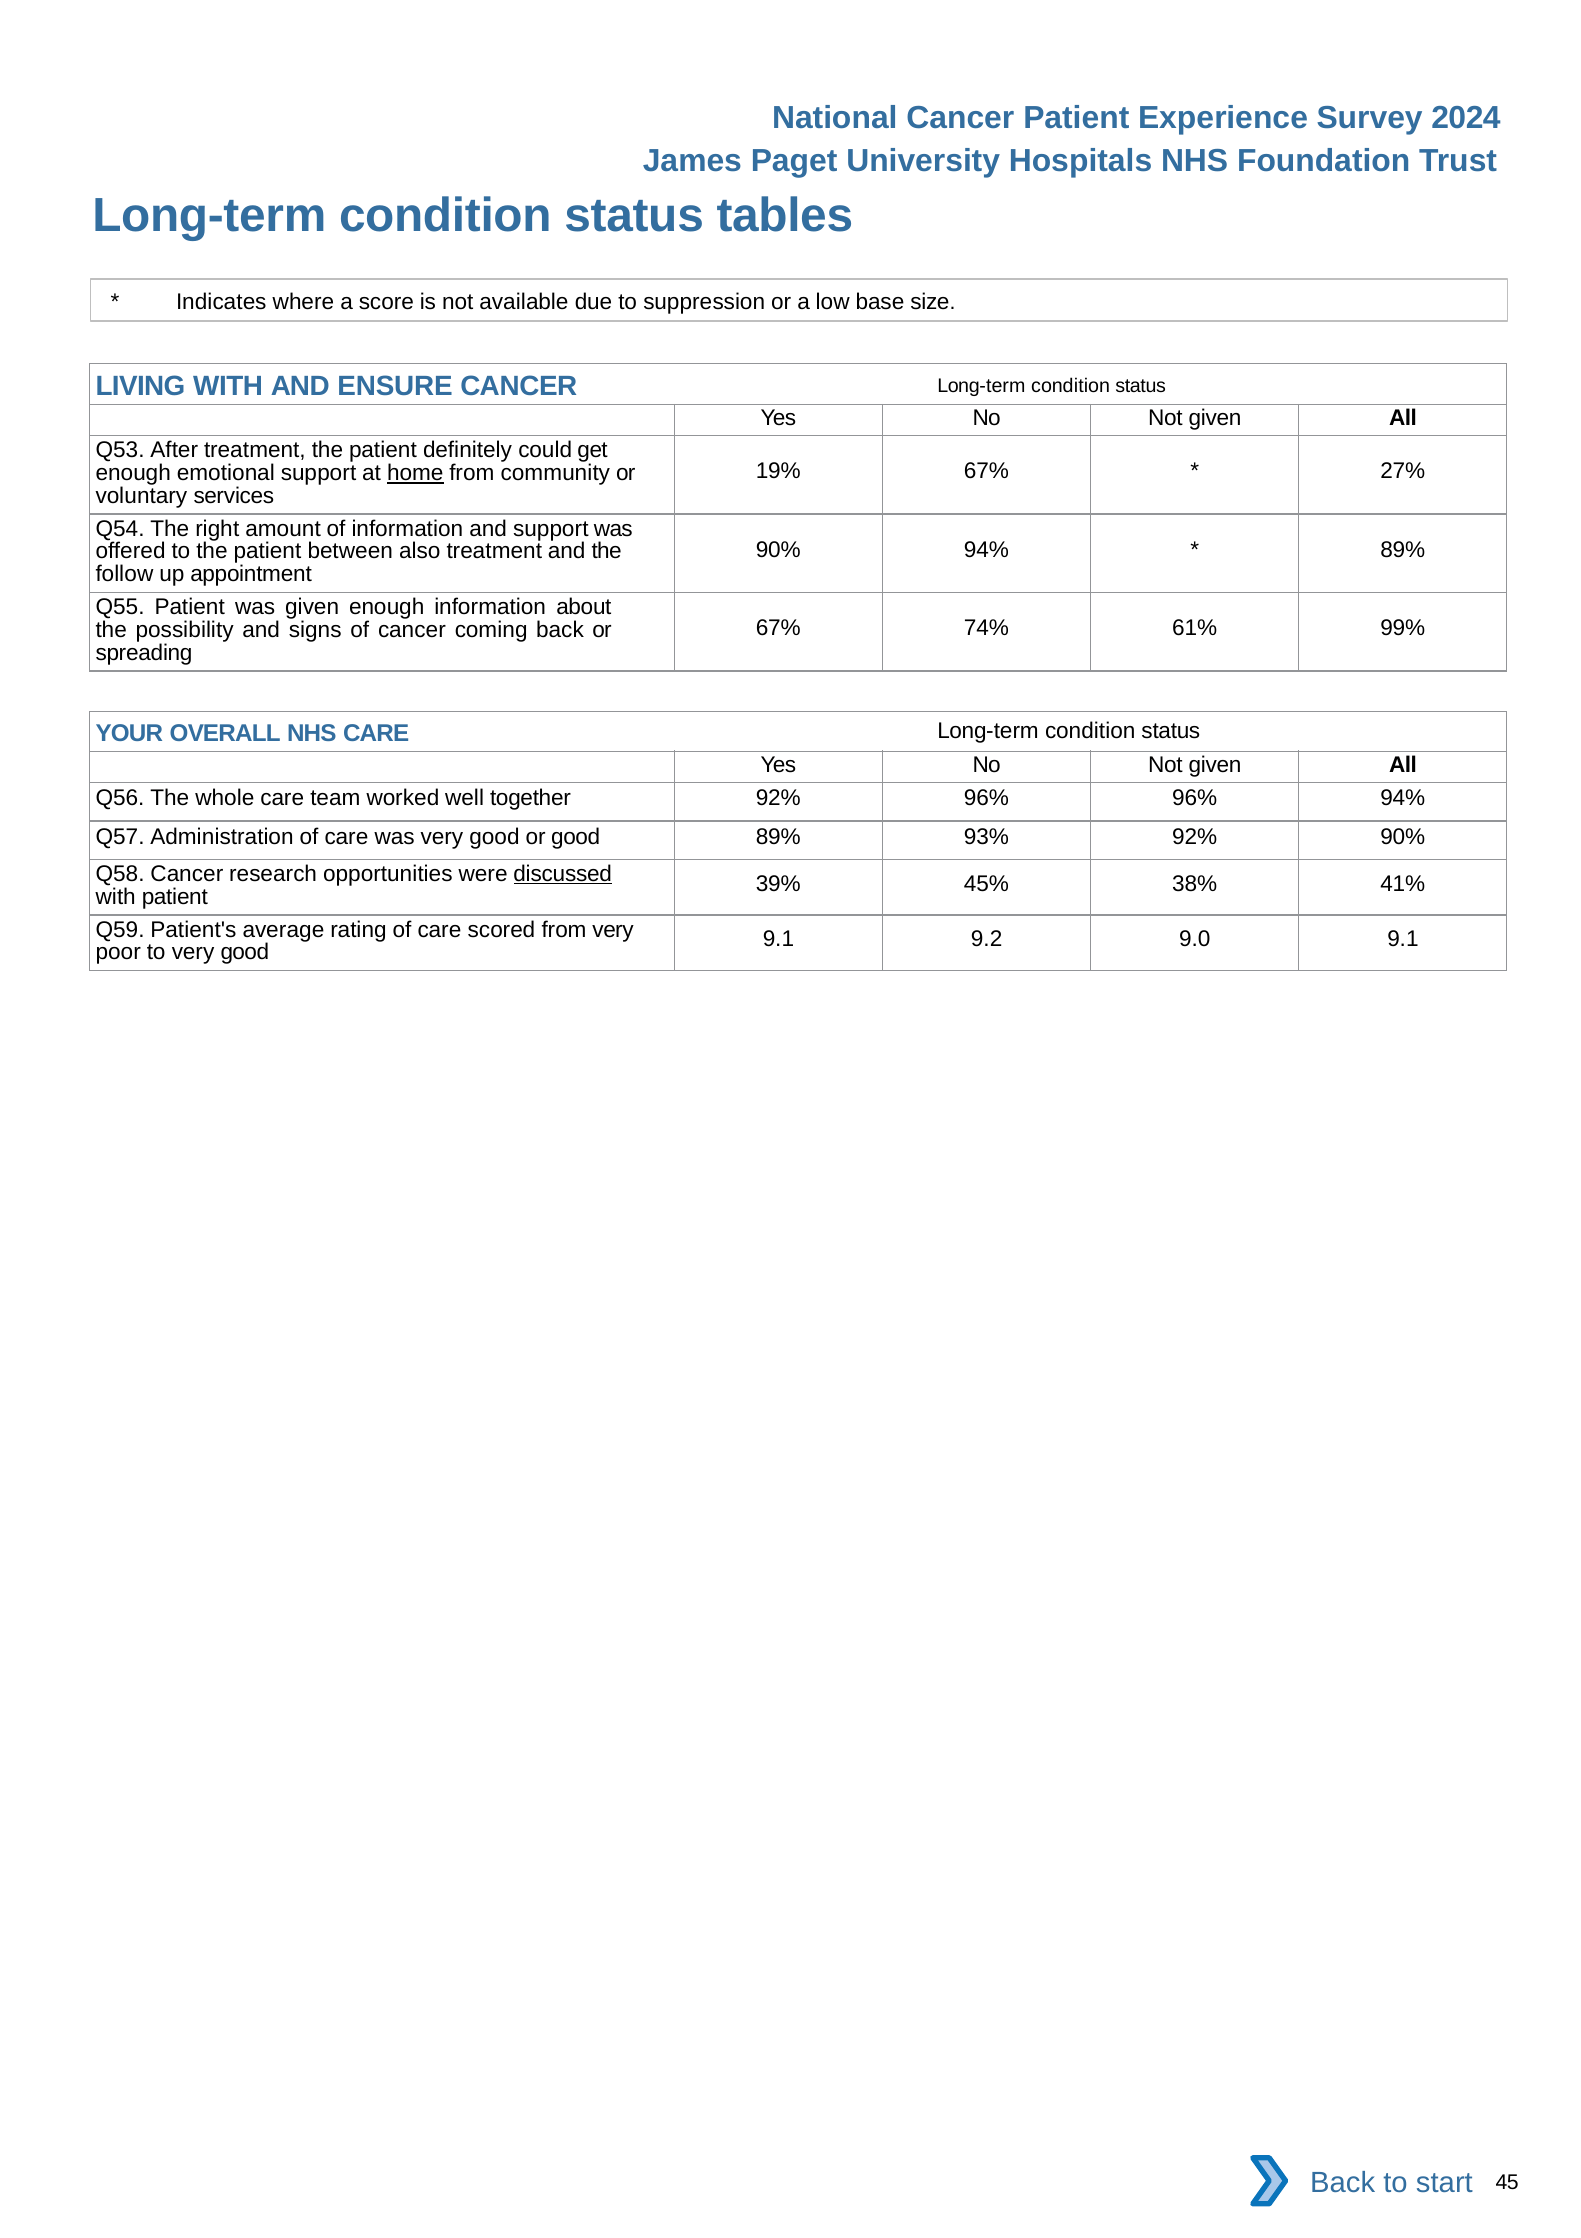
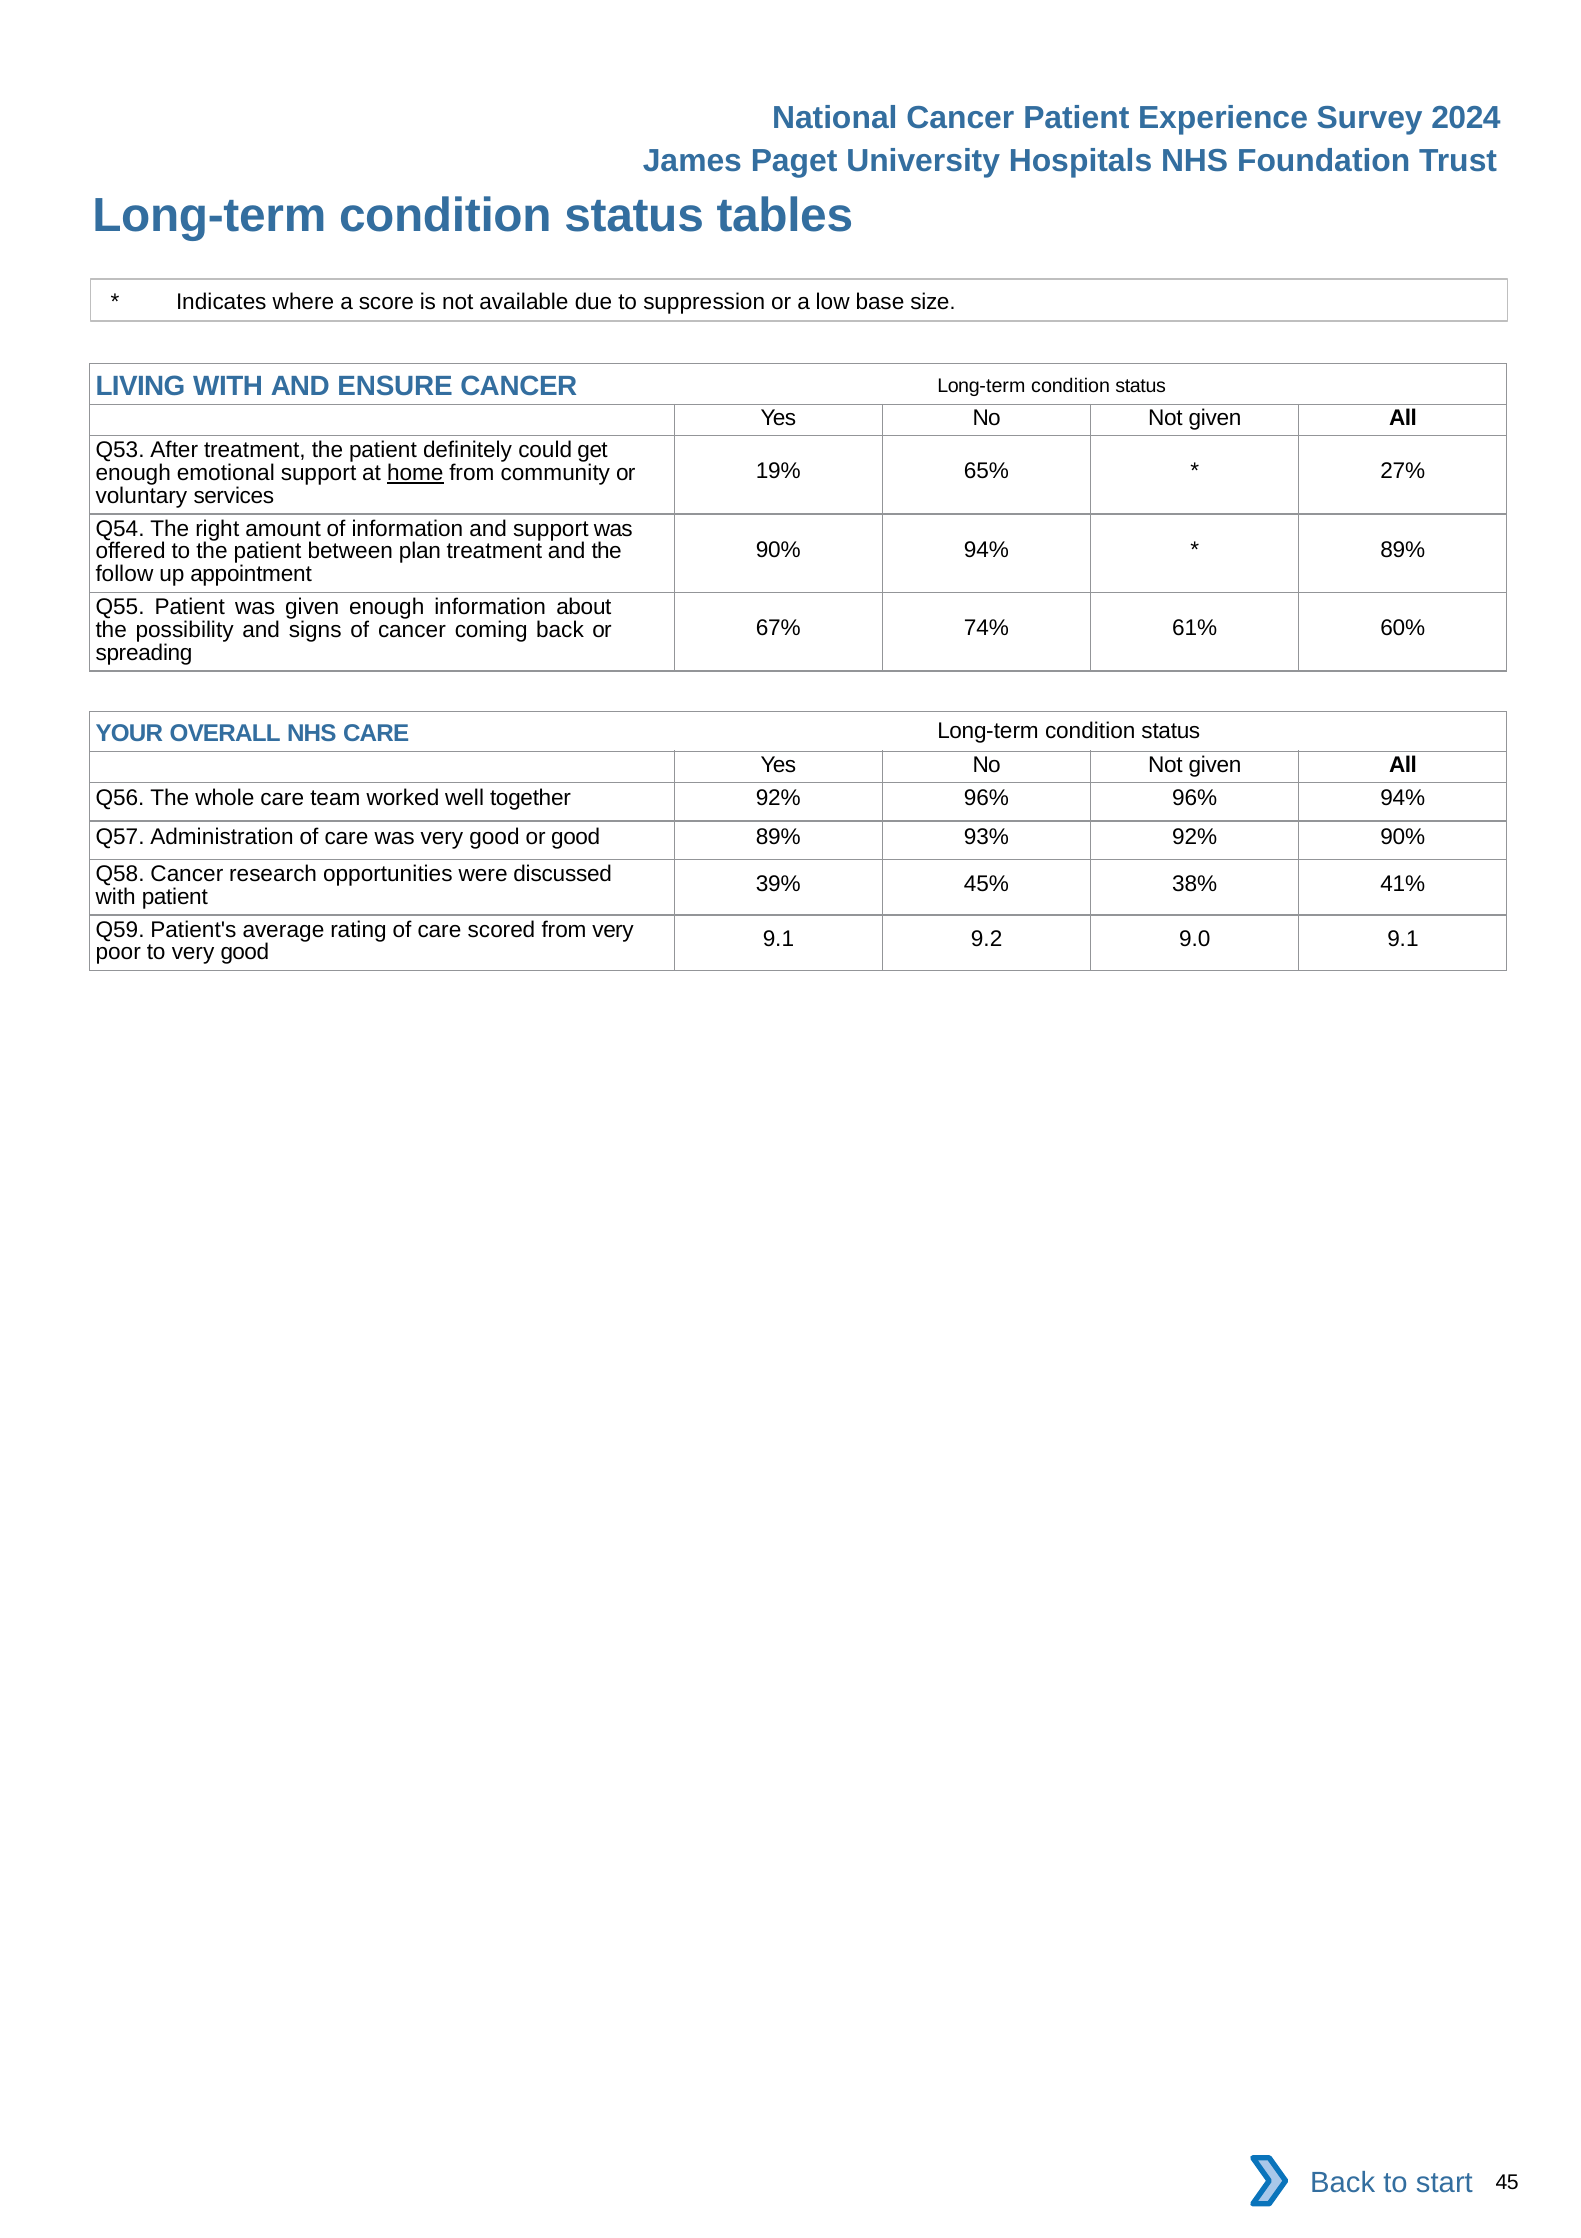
19% 67%: 67% -> 65% (986, 471)
also: also -> plan (420, 551)
99%: 99% -> 60% (1403, 628)
discussed underline: present -> none (563, 874)
